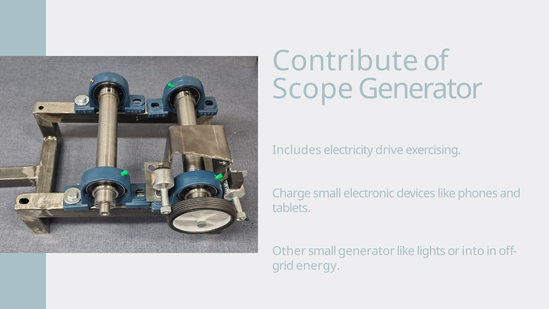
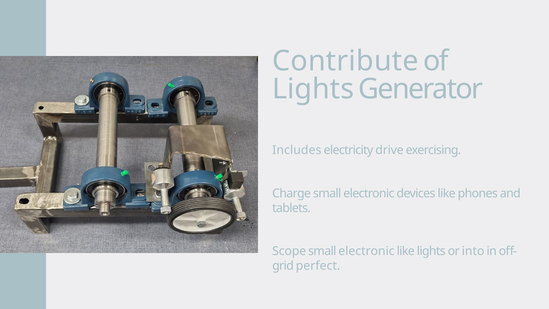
Scope: Scope -> Lights (313, 89)
Other: Other -> Scope (289, 251)
generator: generator -> electronic (367, 251)
energy: energy -> perfect (318, 266)
